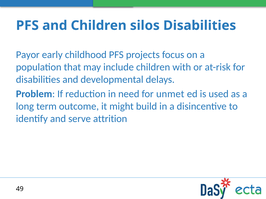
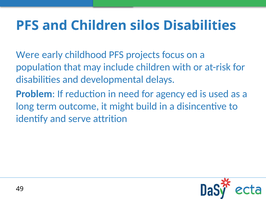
Payor: Payor -> Were (28, 55)
unmet: unmet -> agency (170, 94)
